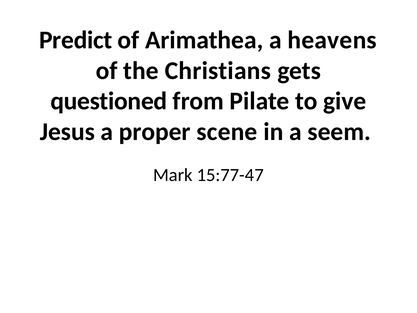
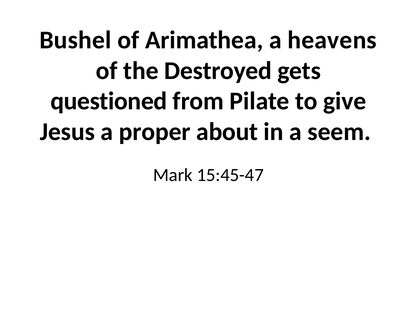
Predict: Predict -> Bushel (75, 40)
Christians: Christians -> Destroyed (218, 71)
scene: scene -> about (227, 132)
15:77-47: 15:77-47 -> 15:45-47 (230, 175)
